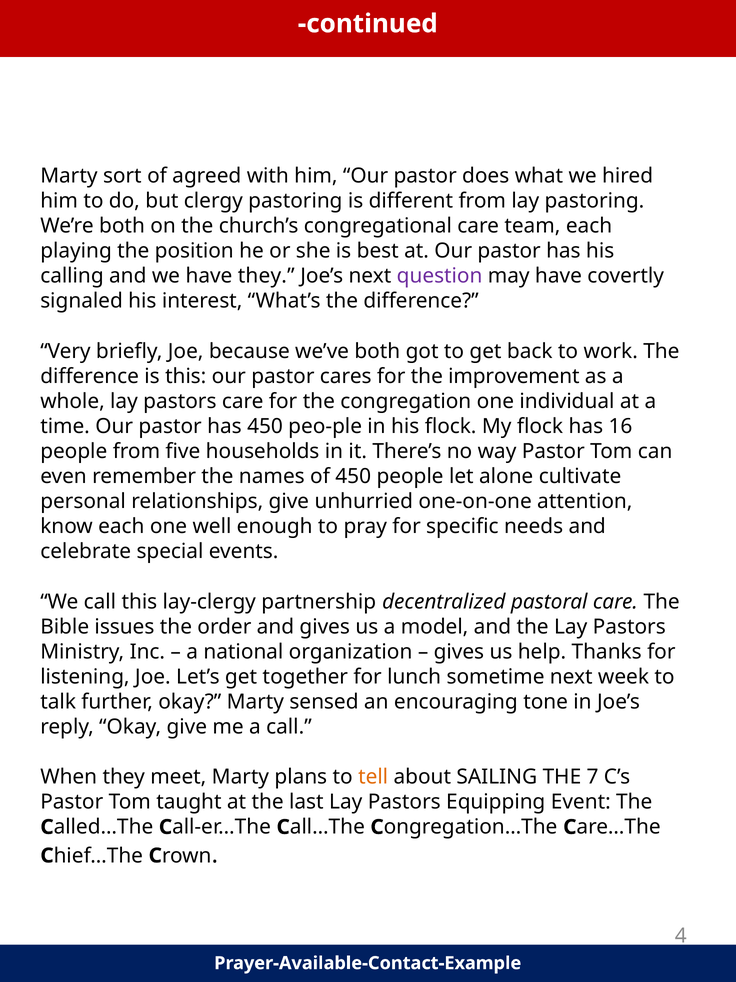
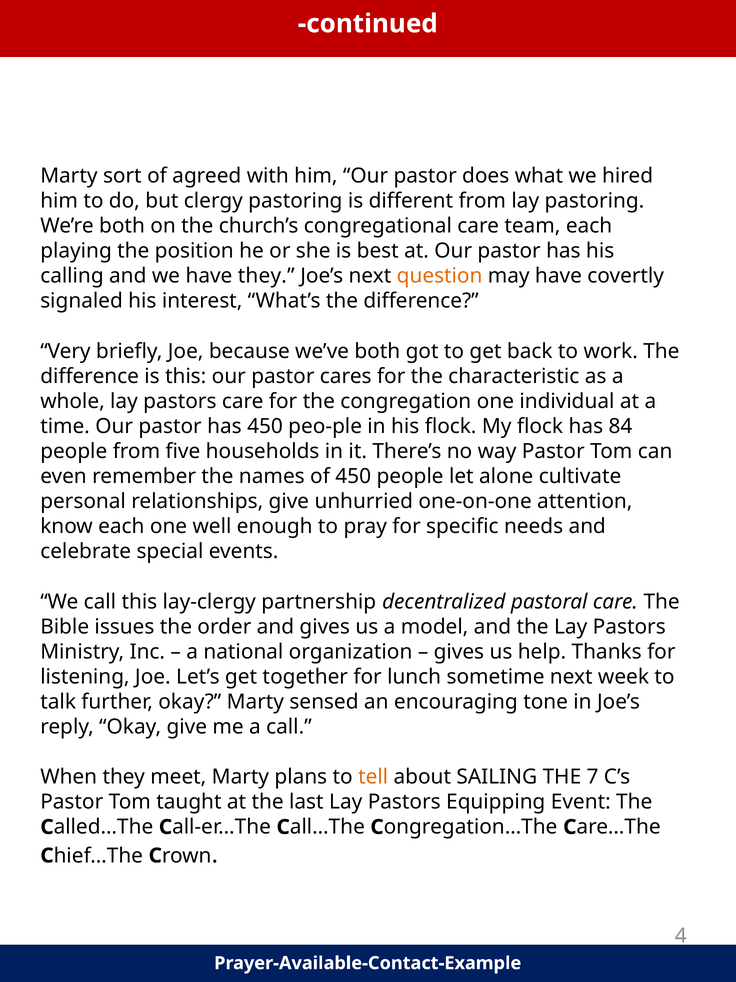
question colour: purple -> orange (440, 276)
improvement: improvement -> characteristic (514, 376)
16: 16 -> 84 (620, 426)
